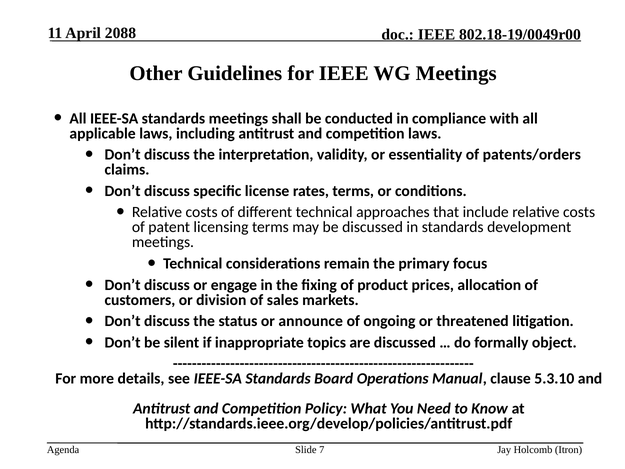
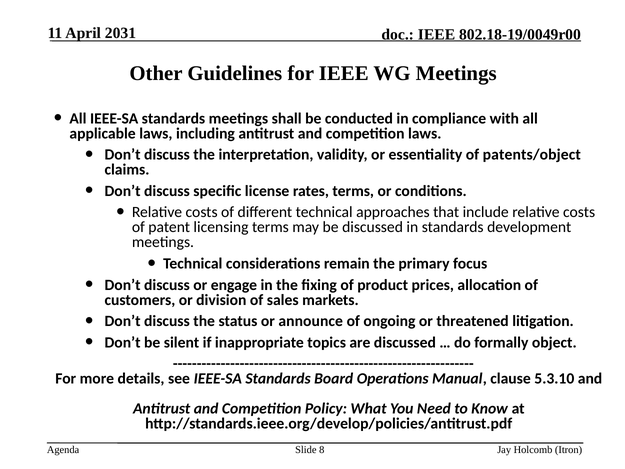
2088: 2088 -> 2031 (120, 33)
patents/orders: patents/orders -> patents/object (532, 155)
7: 7 -> 8 (322, 450)
